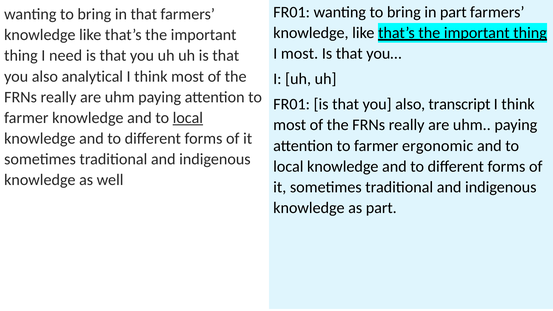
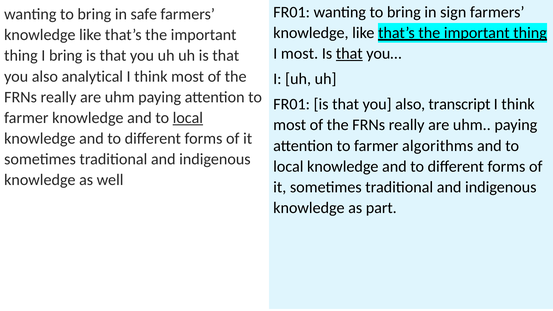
in part: part -> sign (453, 12)
in that: that -> safe (144, 14)
that underline: none -> present (349, 54)
I need: need -> bring (66, 56)
ergonomic: ergonomic -> algorithms (438, 146)
